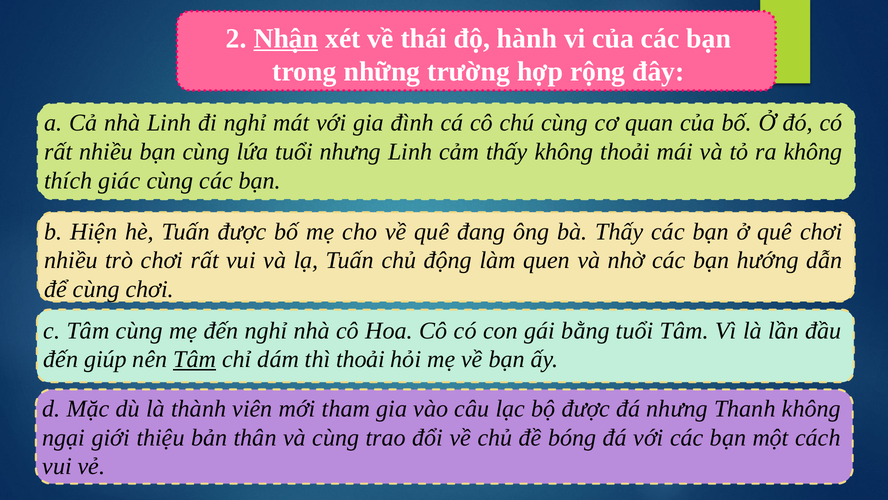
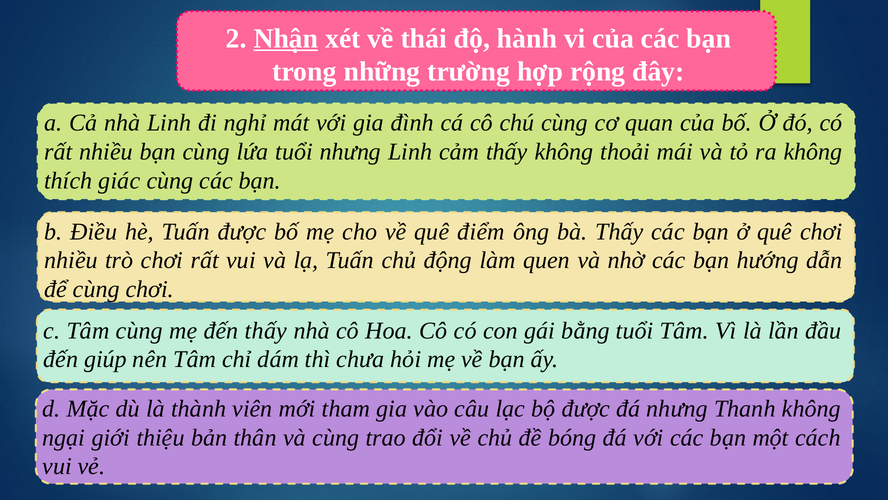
Hiện: Hiện -> Điều (94, 231)
đang: đang -> điểm (481, 231)
đến nghỉ: nghỉ -> thấy (266, 330)
Tâm underline: present -> none (195, 359)
thì thoải: thoải -> chưa (360, 359)
